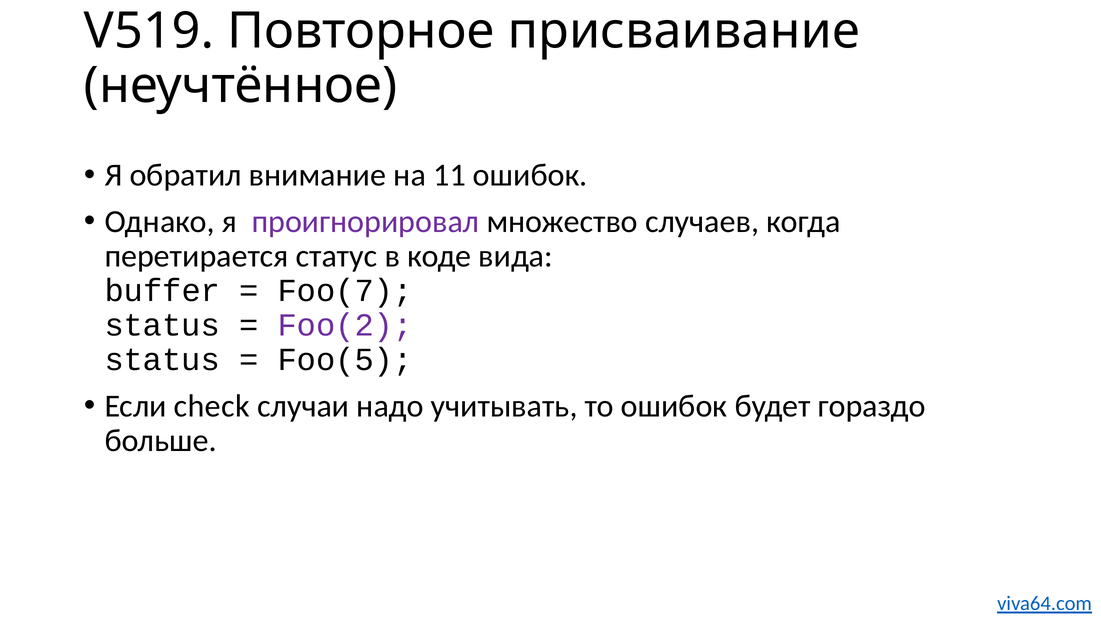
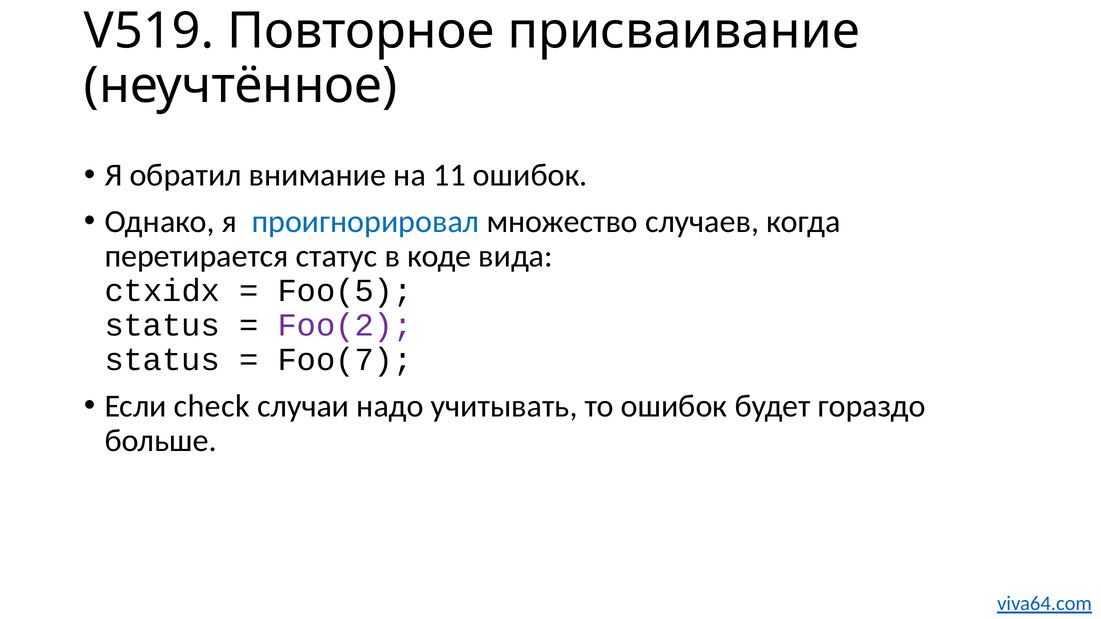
проигнорировал colour: purple -> blue (365, 222)
buffer: buffer -> ctxidx (162, 291)
Foo(7: Foo(7 -> Foo(5 (345, 291)
Foo(5: Foo(5 -> Foo(7 (345, 360)
